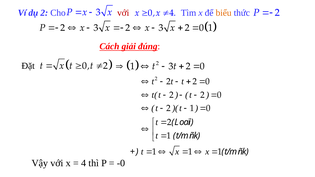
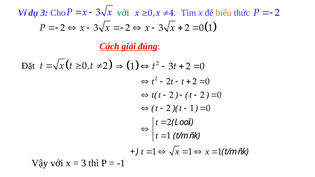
dụ 2: 2 -> 3 (44, 13)
với colour: red -> green (123, 13)
4: 4 -> 3 (84, 163)
-0: -0 -> -1 (121, 163)
